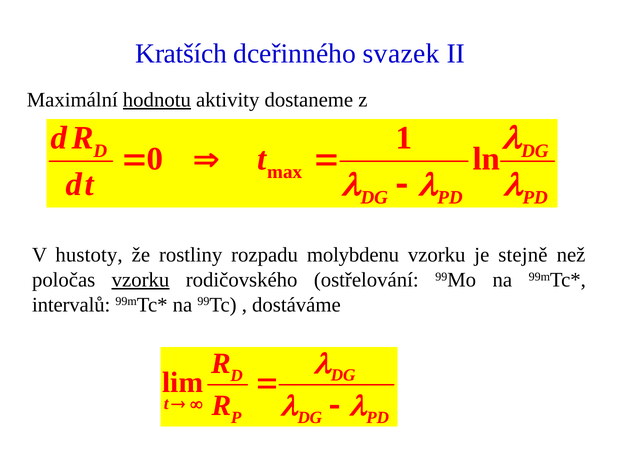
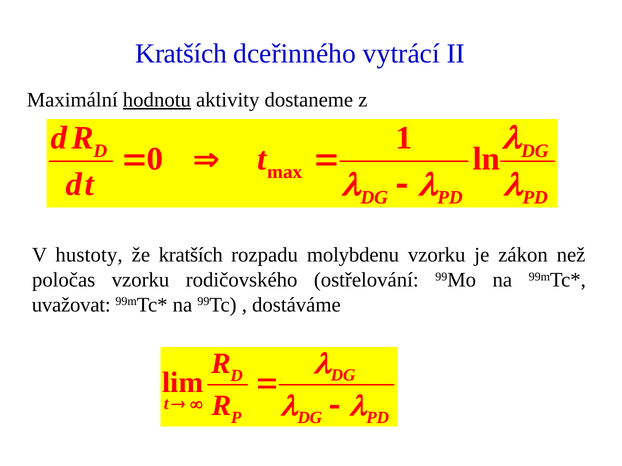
svazek: svazek -> vytrácí (401, 54)
že rostliny: rostliny -> kratších (191, 255)
stejně: stejně -> zákon (523, 255)
vzorku underline: present -> none (140, 280)
intervalů: intervalů -> uvažovat (71, 305)
